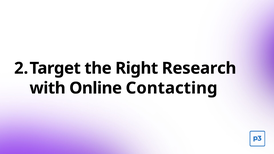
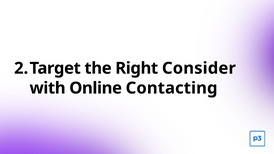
Research: Research -> Consider (199, 68)
